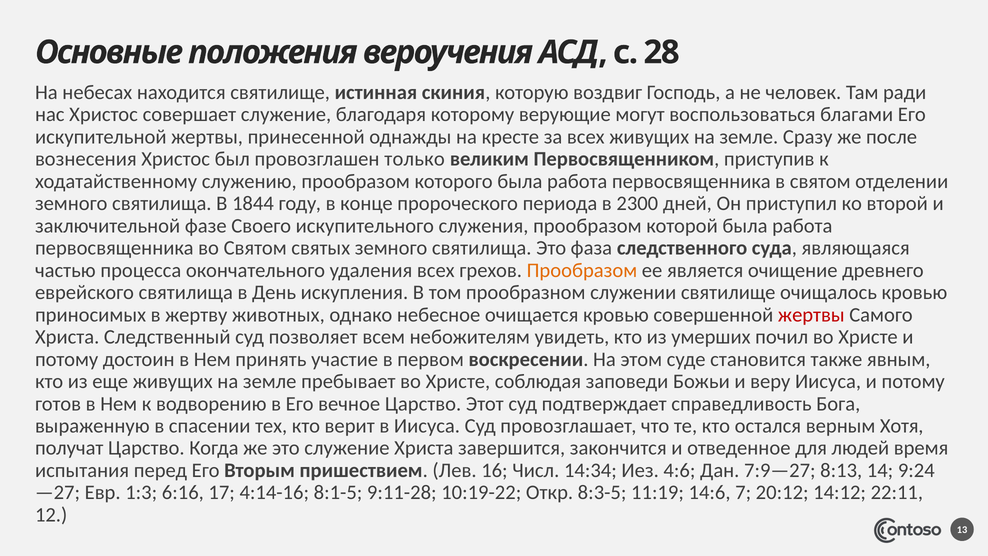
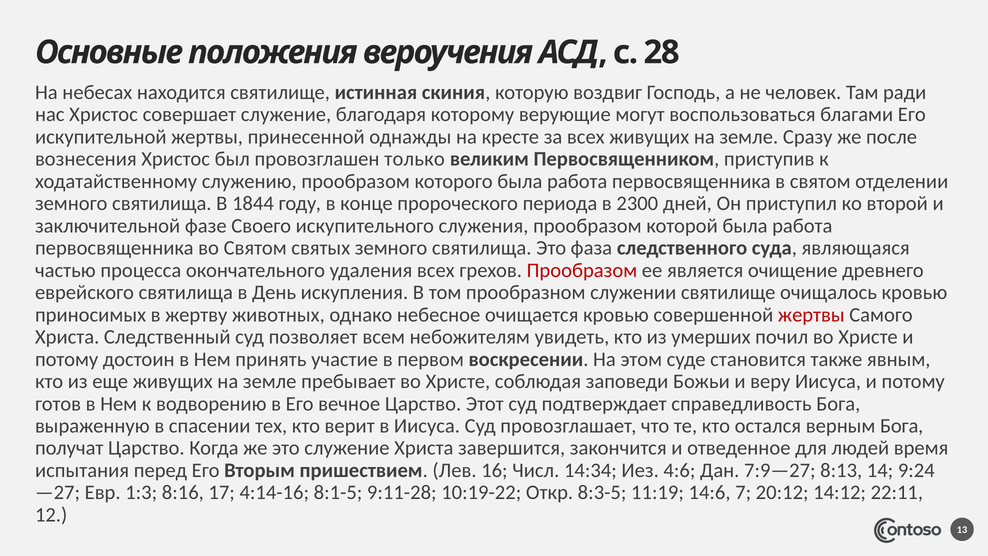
Прообразом colour: orange -> red (582, 270)
верным Хотя: Хотя -> Бога (902, 426)
6:16: 6:16 -> 8:16 (183, 492)
